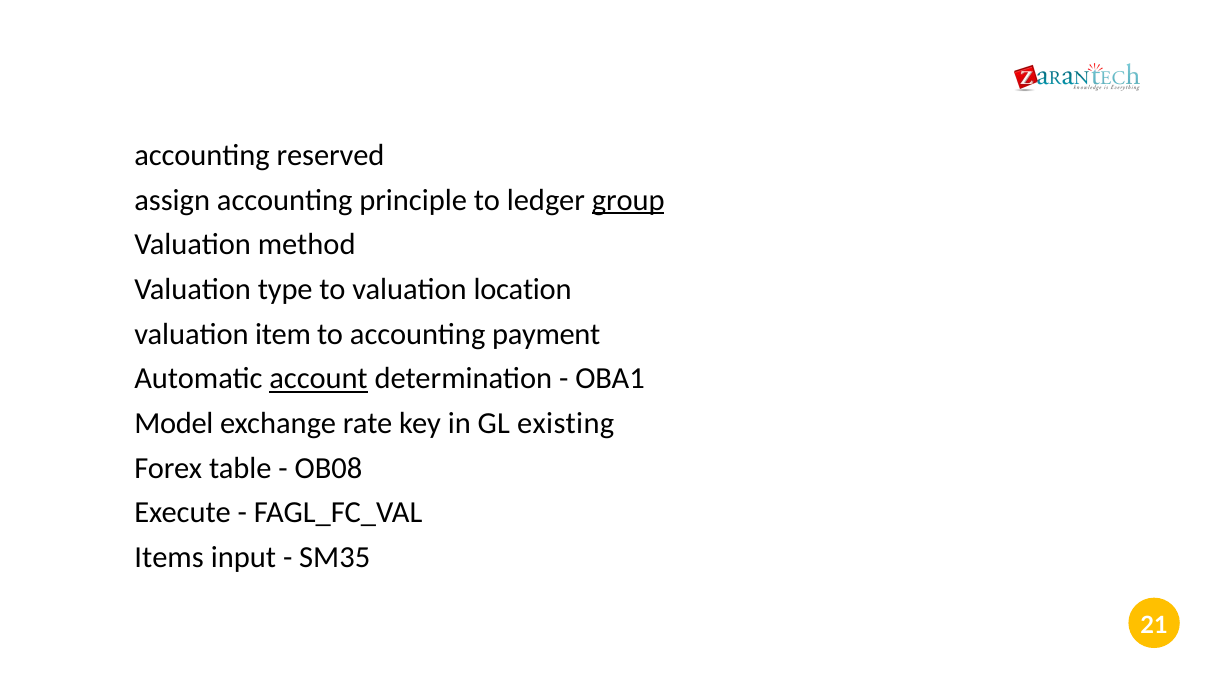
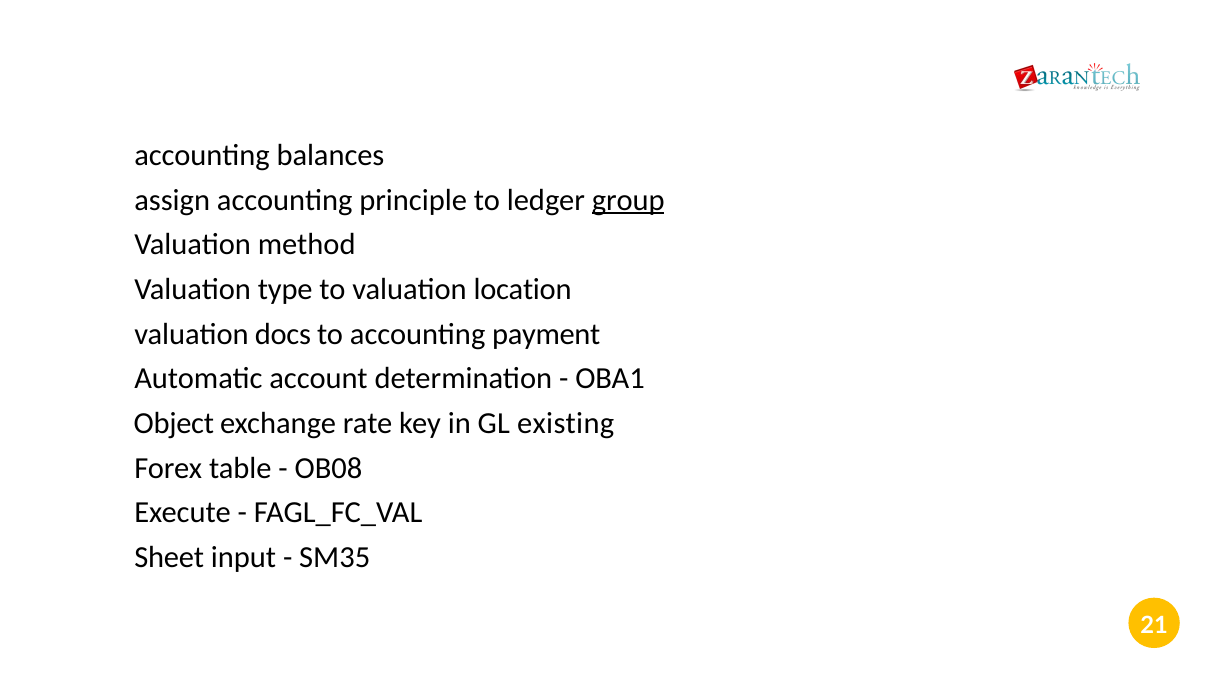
reserved: reserved -> balances (330, 155)
item: item -> docs (283, 334)
account underline: present -> none (319, 379)
Model: Model -> Object (174, 423)
Items: Items -> Sheet (169, 557)
